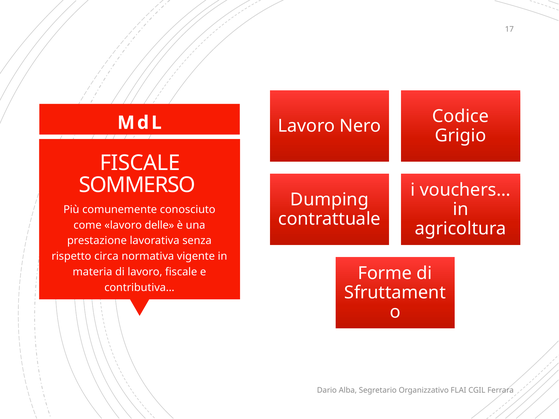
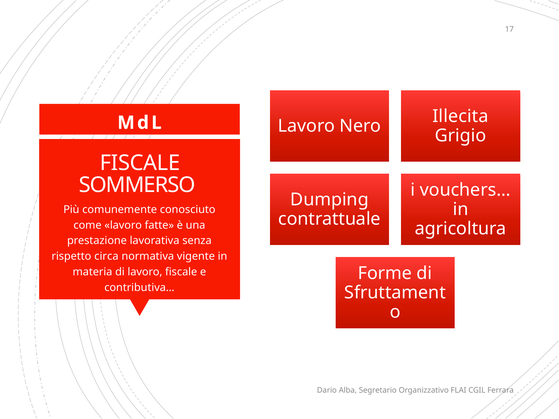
Codice: Codice -> Illecita (461, 116)
delle: delle -> fatte (159, 225)
